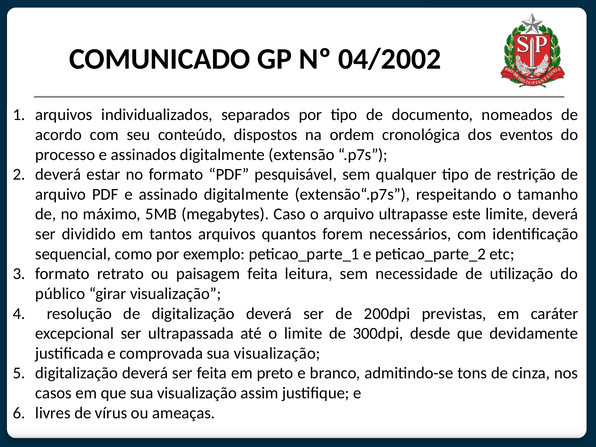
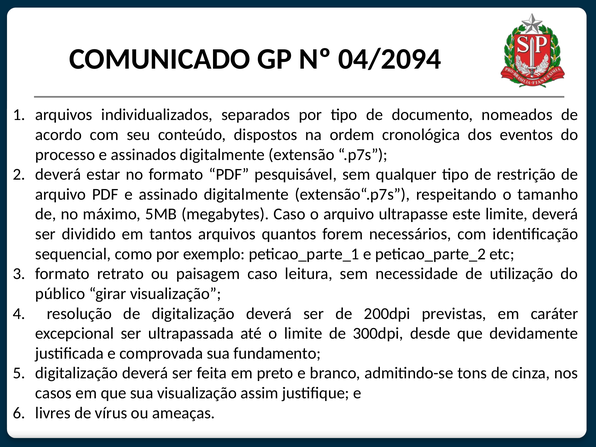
04/2002: 04/2002 -> 04/2094 (390, 59)
paisagem feita: feita -> caso (263, 274)
comprovada sua visualização: visualização -> fundamento (277, 353)
